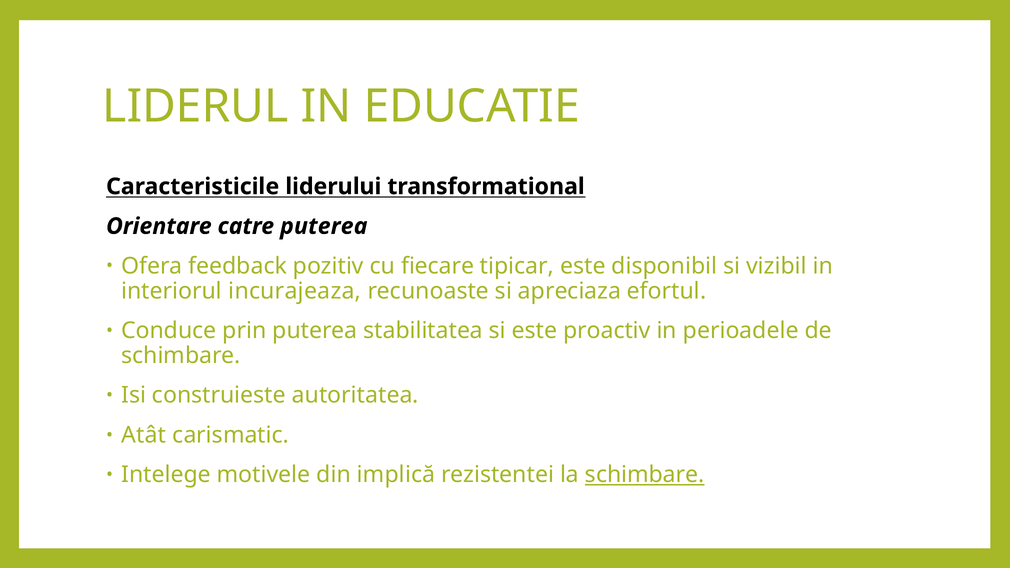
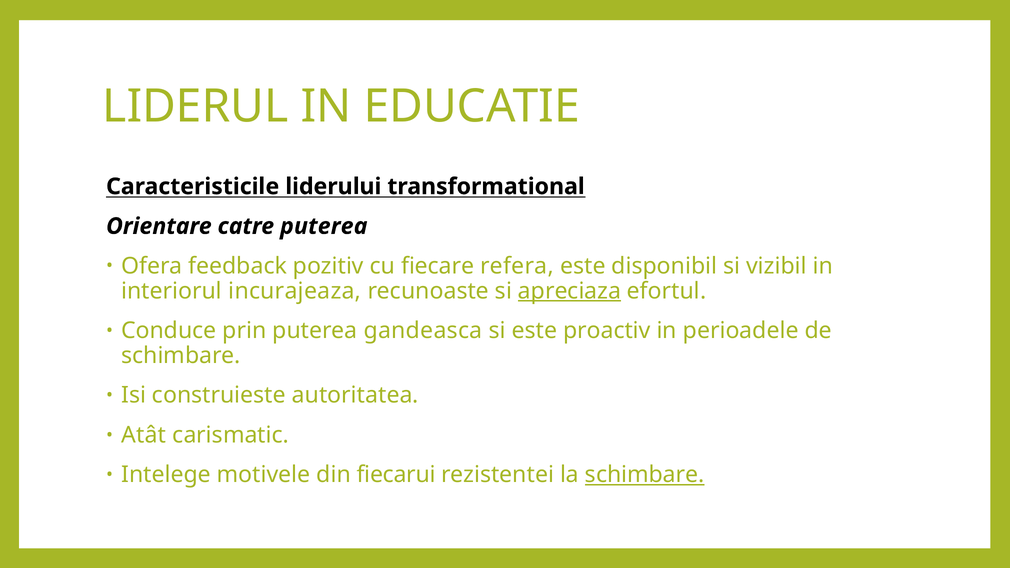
tipicar: tipicar -> refera (517, 266)
apreciaza underline: none -> present (570, 291)
stabilitatea: stabilitatea -> gandeasca (423, 331)
implică: implică -> fiecarui (396, 475)
